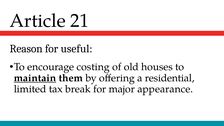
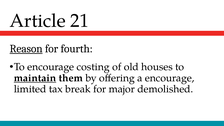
Reason underline: none -> present (26, 49)
useful: useful -> fourth (77, 49)
a residential: residential -> encourage (170, 78)
appearance: appearance -> demolished (165, 89)
